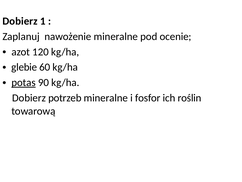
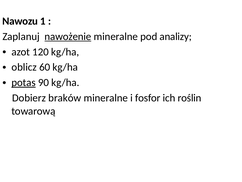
Dobierz: Dobierz -> Nawozu (20, 21)
nawożenie underline: none -> present (68, 36)
ocenie: ocenie -> analizy (176, 36)
glebie: glebie -> oblicz (24, 67)
potrzeb: potrzeb -> braków (65, 98)
